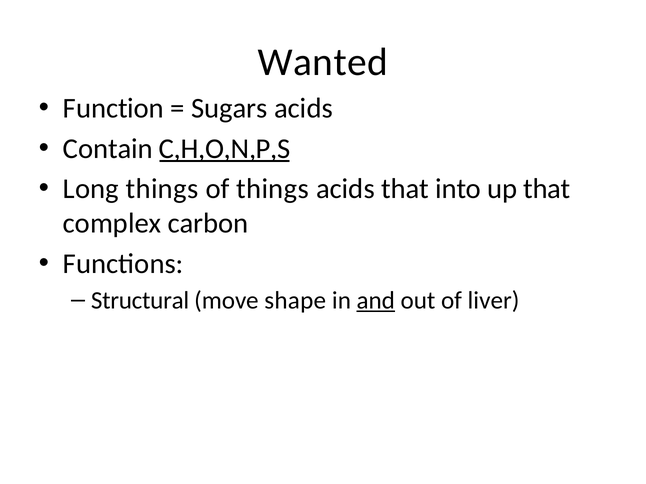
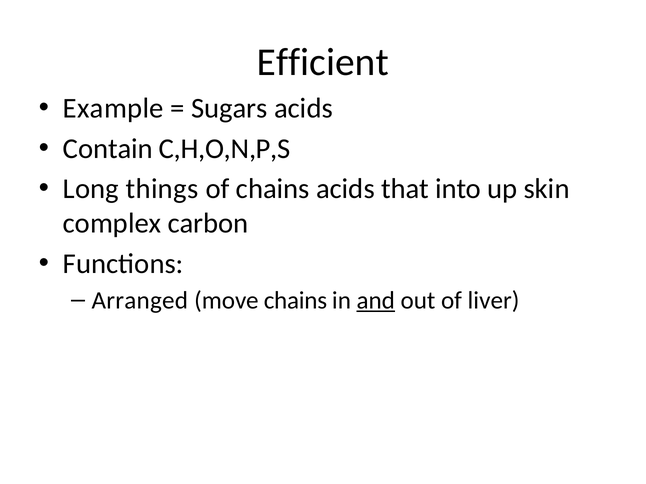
Wanted: Wanted -> Efficient (323, 63)
Function: Function -> Example (113, 109)
C,H,O,N,P,S underline: present -> none (225, 149)
of things: things -> chains (273, 189)
up that: that -> skin (547, 189)
Structural: Structural -> Arranged (140, 301)
move shape: shape -> chains (295, 301)
